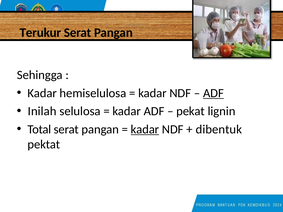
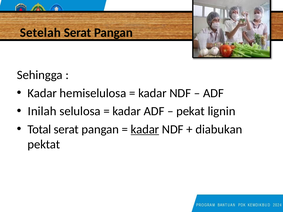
Terukur: Terukur -> Setelah (40, 33)
ADF underline: present -> none (213, 93)
dibentuk: dibentuk -> diabukan (219, 129)
